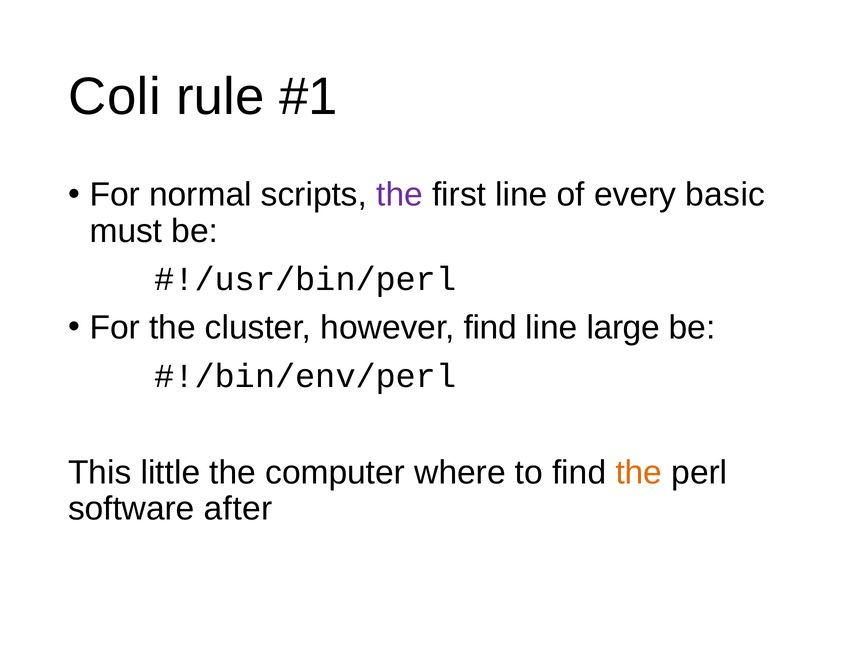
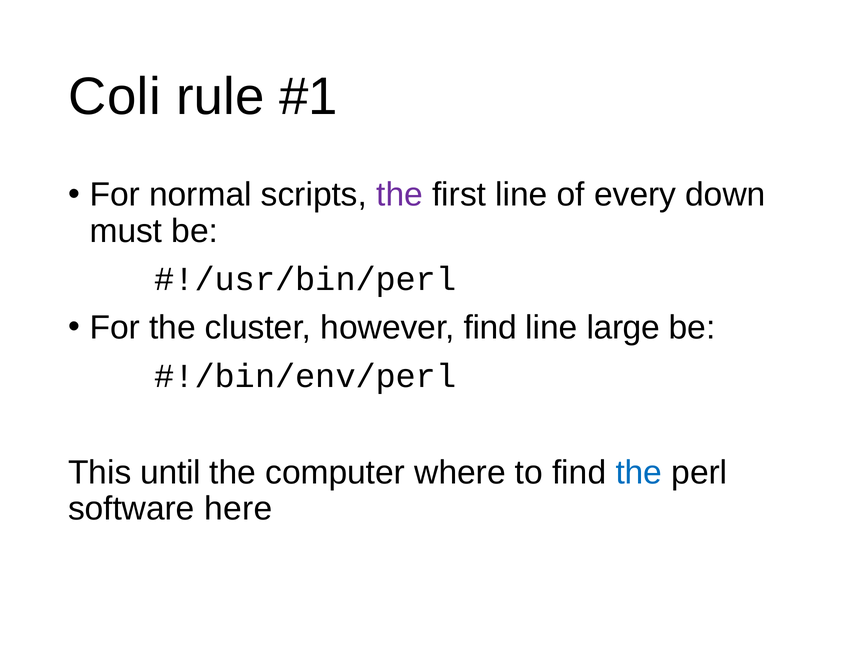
basic: basic -> down (725, 195)
little: little -> until (171, 473)
the colour: orange -> blue (639, 473)
after: after -> here (238, 509)
